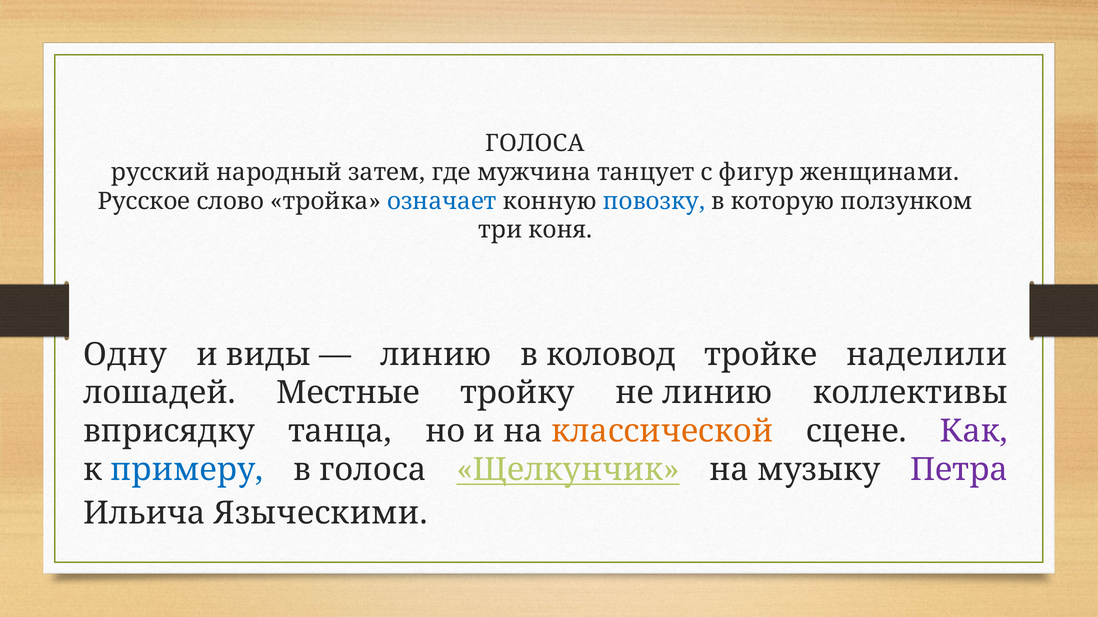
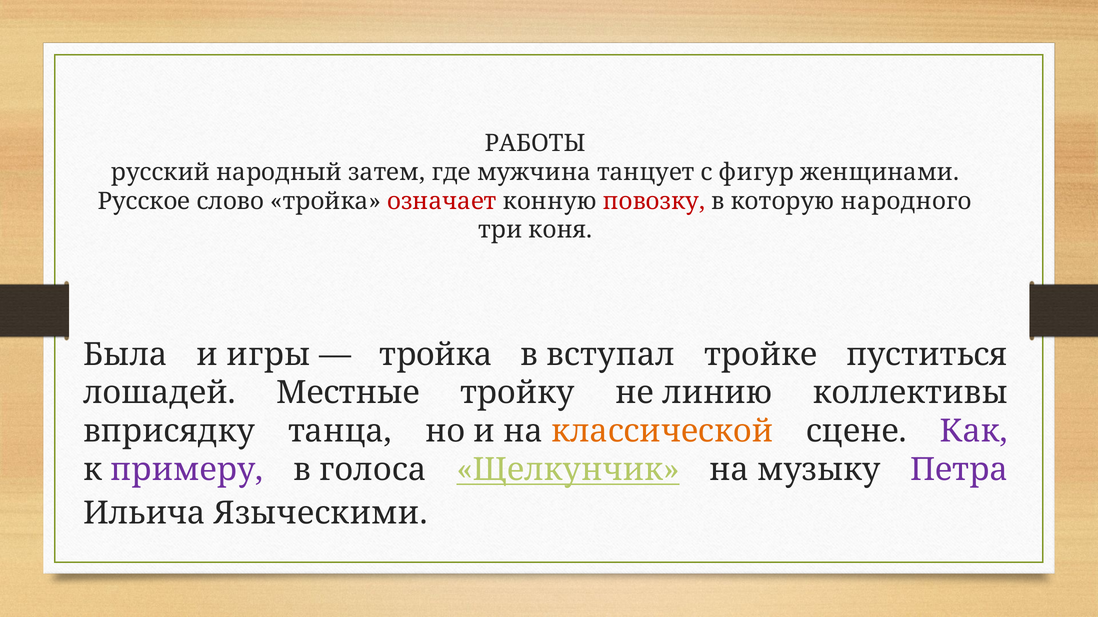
ГОЛОСА: ГОЛОСА -> РАБОТЫ (535, 144)
означает colour: blue -> red (442, 201)
повозку colour: blue -> red (654, 201)
ползунком: ползунком -> народного (906, 201)
Одну: Одну -> Была (125, 355)
виды: виды -> игры (268, 355)
линию: линию -> тройка (436, 355)
коловод: коловод -> вступал (611, 355)
наделили: наделили -> пуститься (927, 355)
примеру colour: blue -> purple (187, 470)
